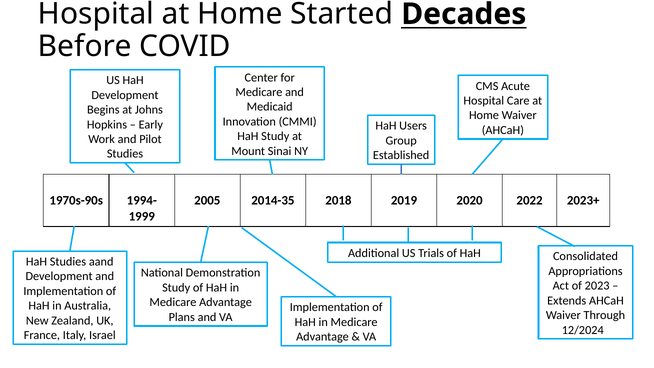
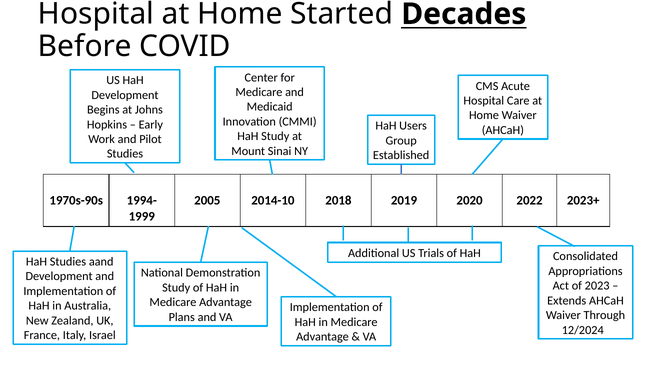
2014-35: 2014-35 -> 2014-10 (273, 201)
